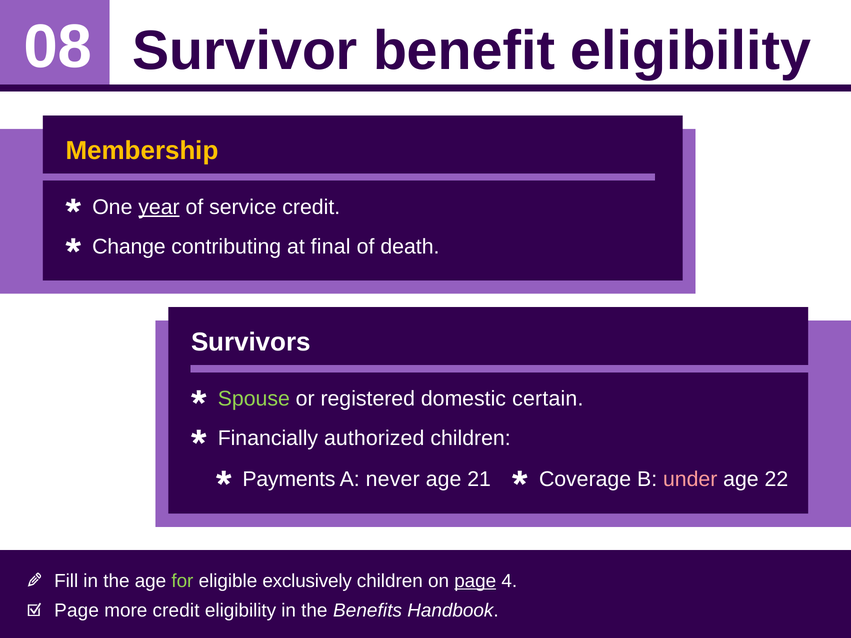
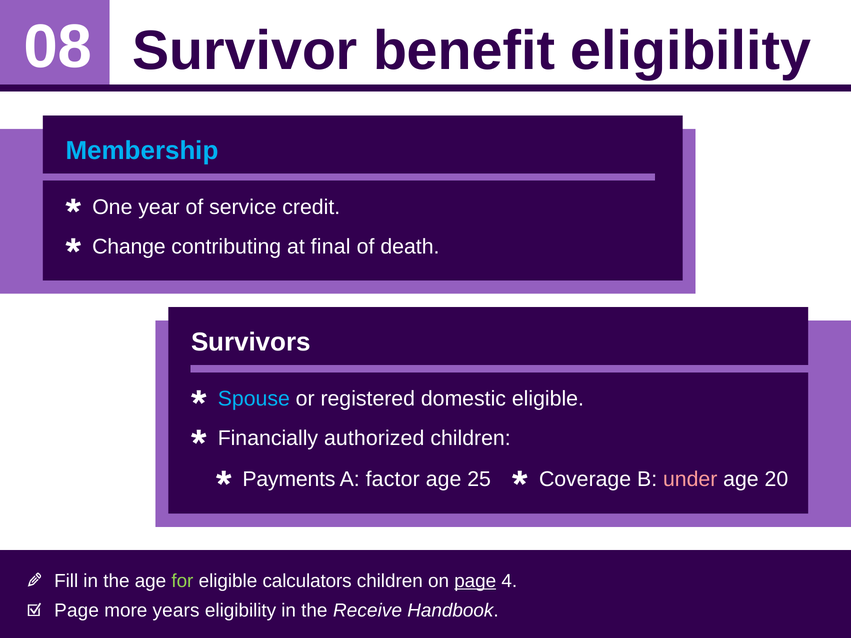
Membership colour: yellow -> light blue (142, 151)
year underline: present -> none (159, 207)
Spouse colour: light green -> light blue (254, 399)
domestic certain: certain -> eligible (548, 399)
never: never -> factor (393, 479)
21: 21 -> 25 (479, 479)
22: 22 -> 20 (776, 479)
exclusively: exclusively -> calculators (307, 581)
more credit: credit -> years (176, 611)
Benefits: Benefits -> Receive (368, 611)
